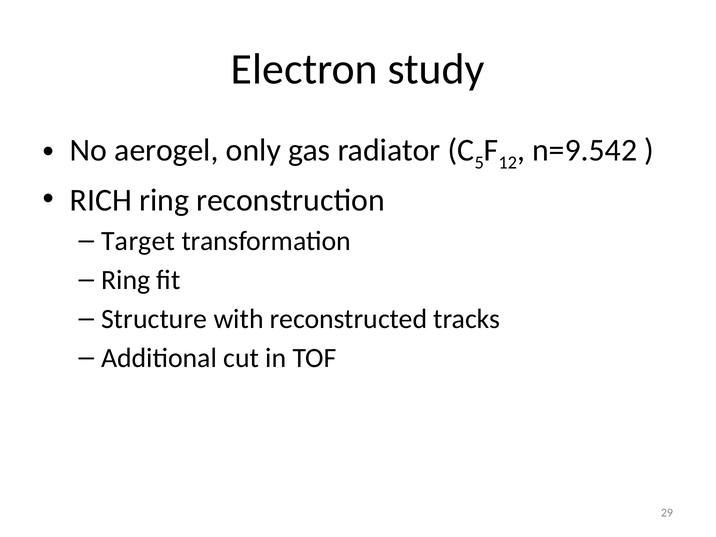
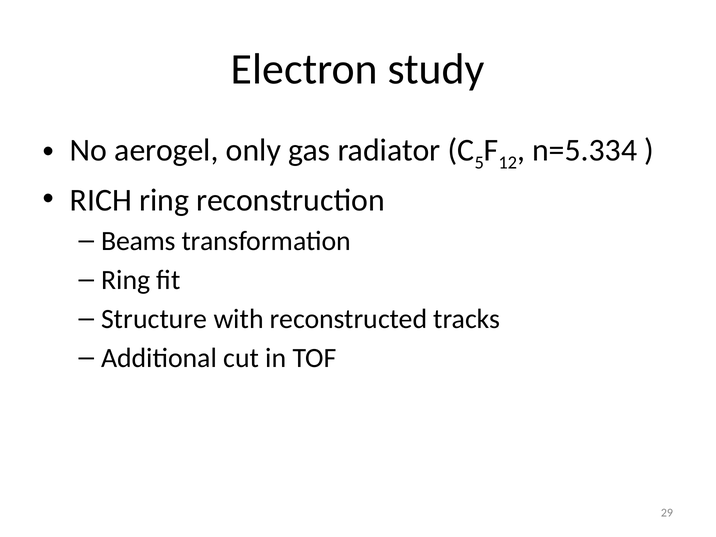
n=9.542: n=9.542 -> n=5.334 (585, 150)
Target: Target -> Beams (138, 241)
